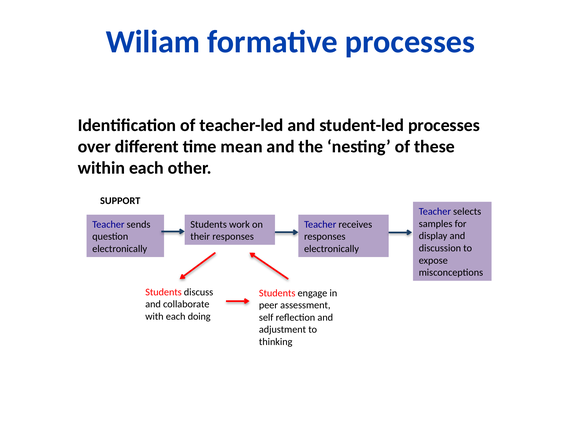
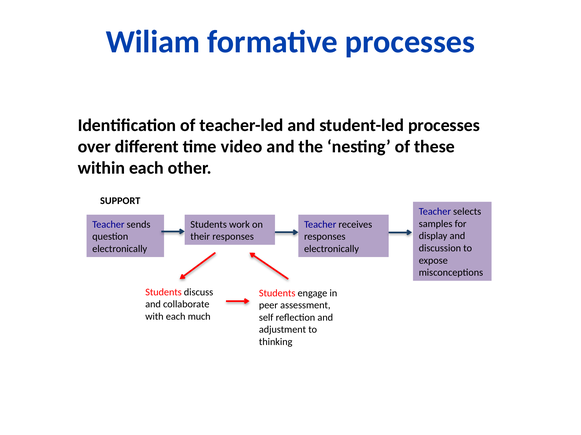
mean: mean -> video (242, 147)
doing: doing -> much (199, 317)
